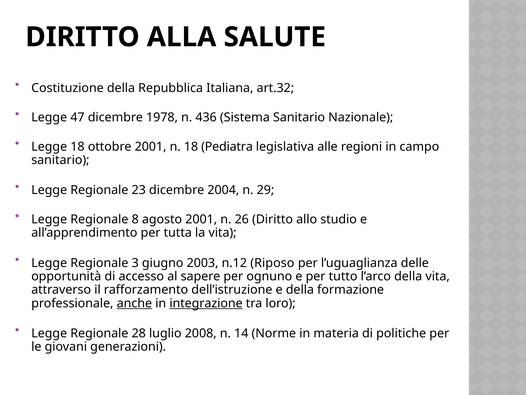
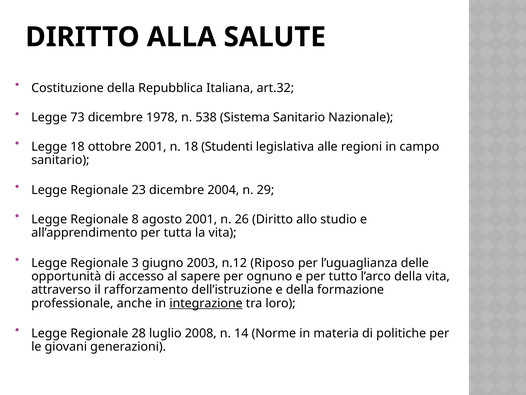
47: 47 -> 73 (77, 117)
436: 436 -> 538 (206, 117)
Pediatra: Pediatra -> Studenti (227, 146)
anche underline: present -> none (134, 303)
